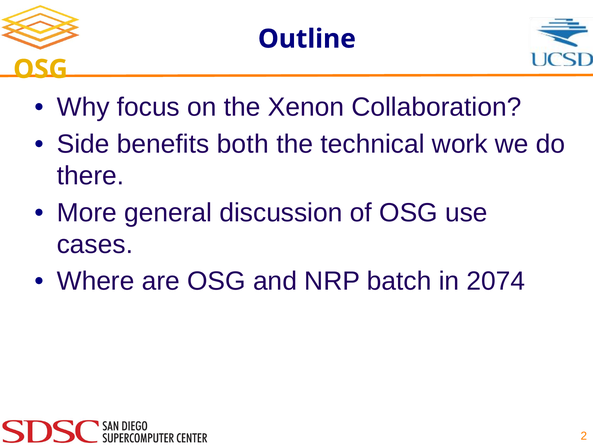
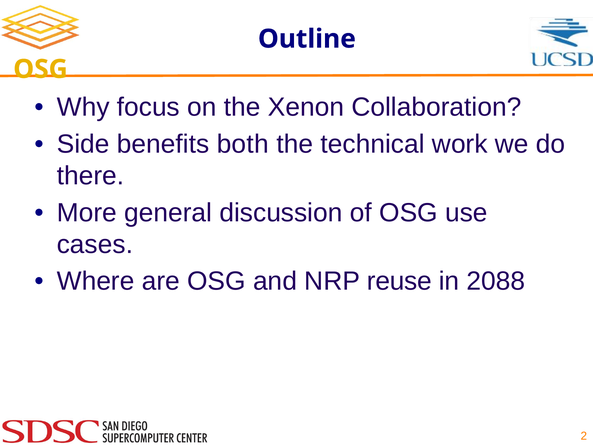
batch: batch -> reuse (399, 281)
2074: 2074 -> 2088 (496, 281)
